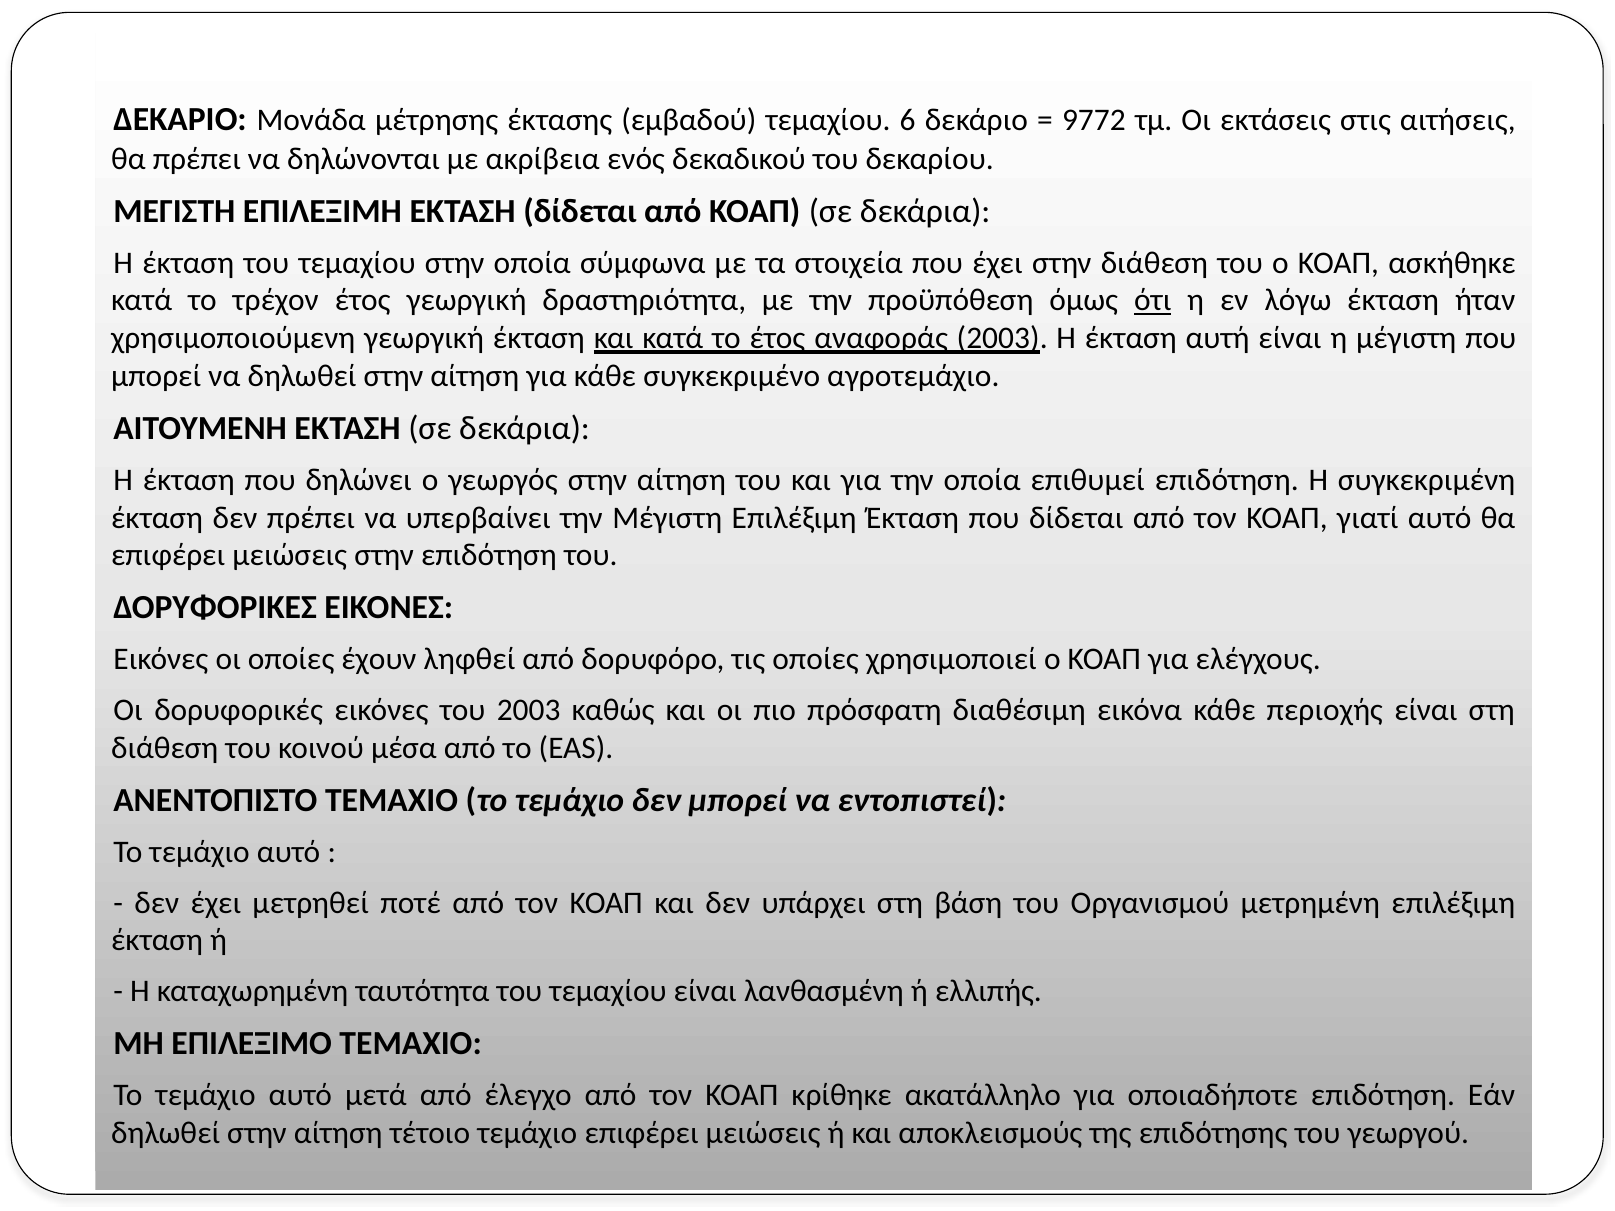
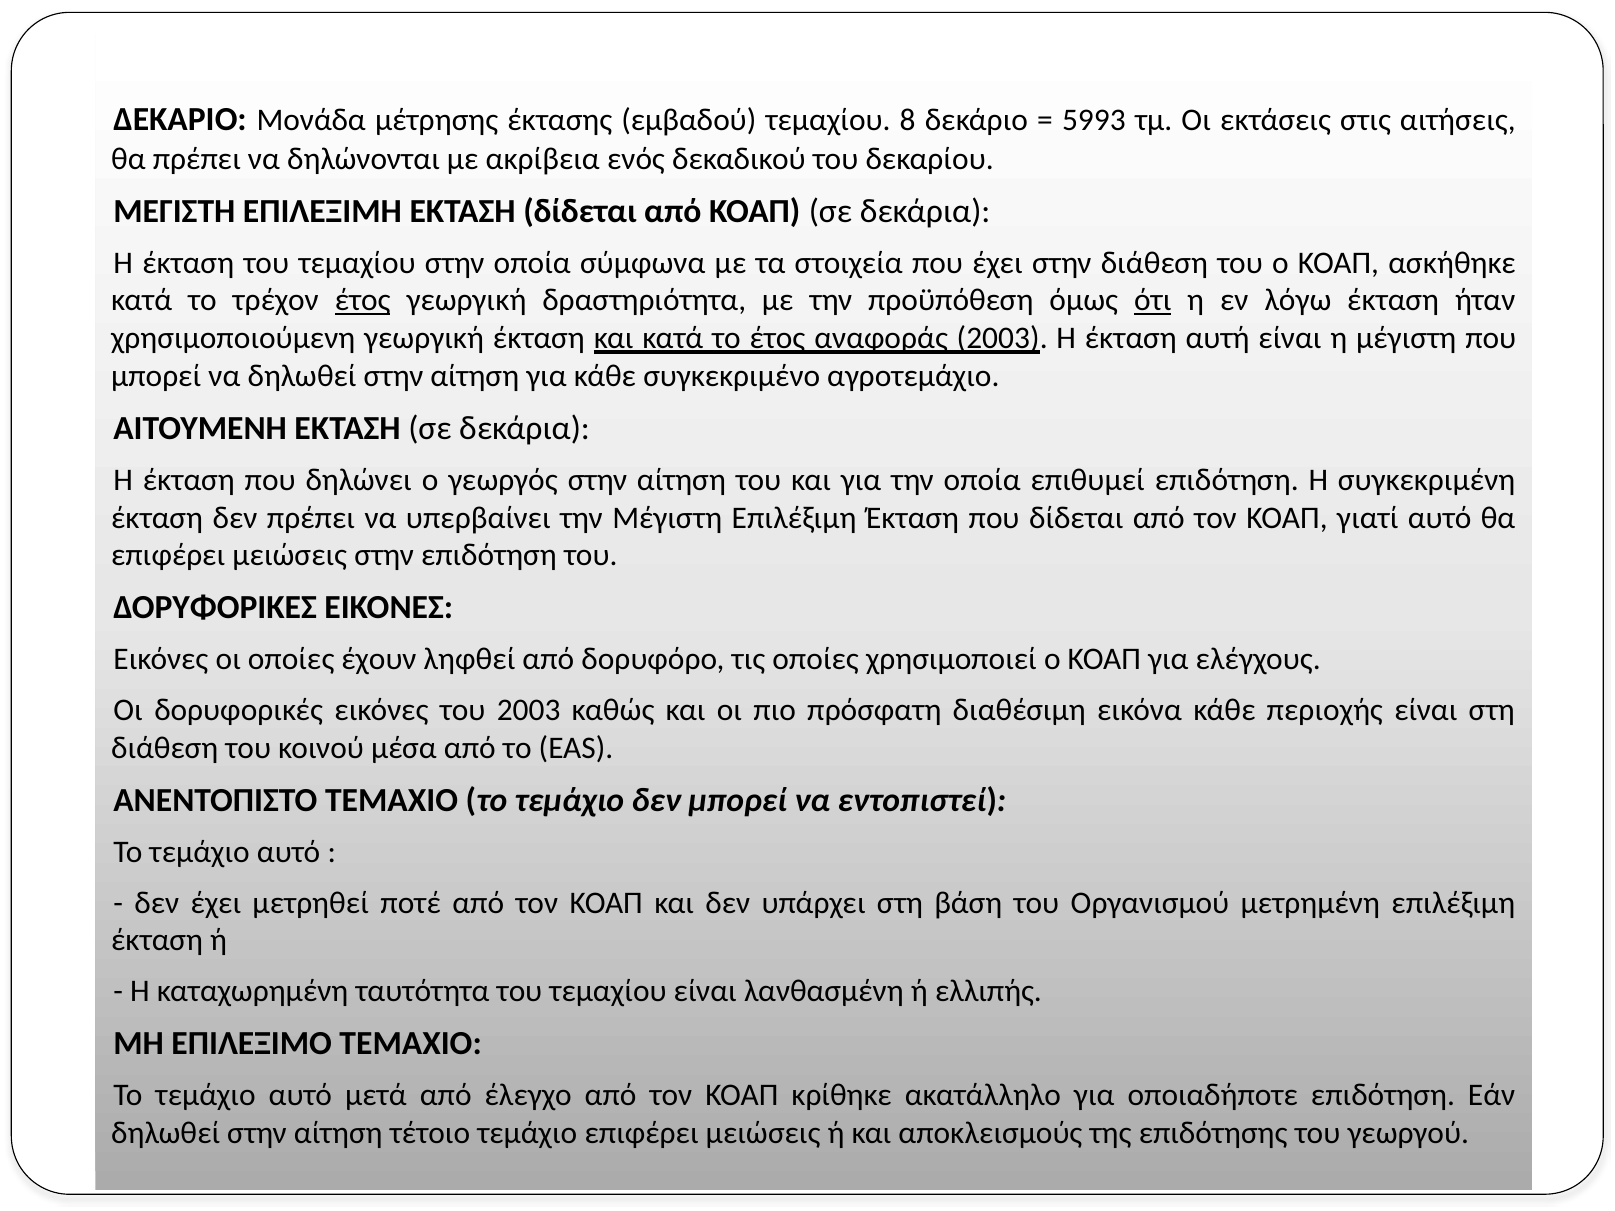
6: 6 -> 8 (908, 121)
9772: 9772 -> 5993 (1094, 121)
έτος underline: none -> present (363, 301)
